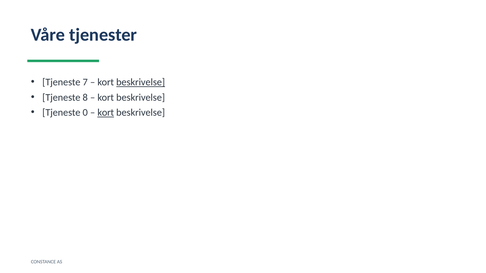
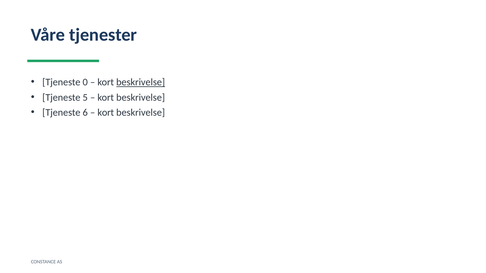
7: 7 -> 0 (85, 82)
8: 8 -> 5 (85, 98)
0: 0 -> 6 (85, 113)
kort underline: present -> none (106, 113)
